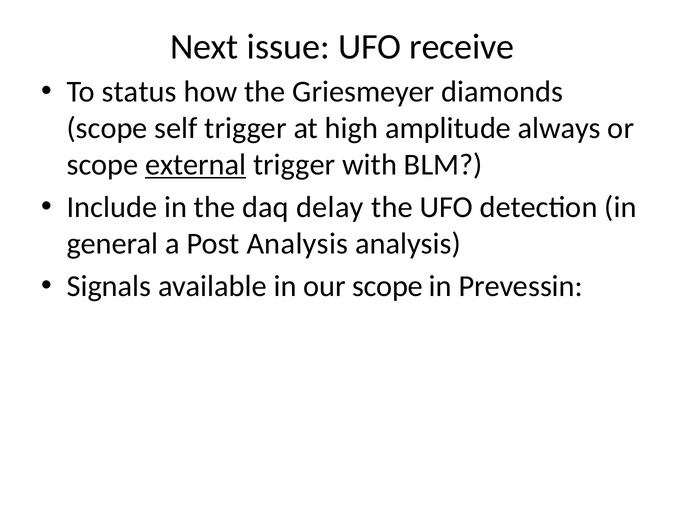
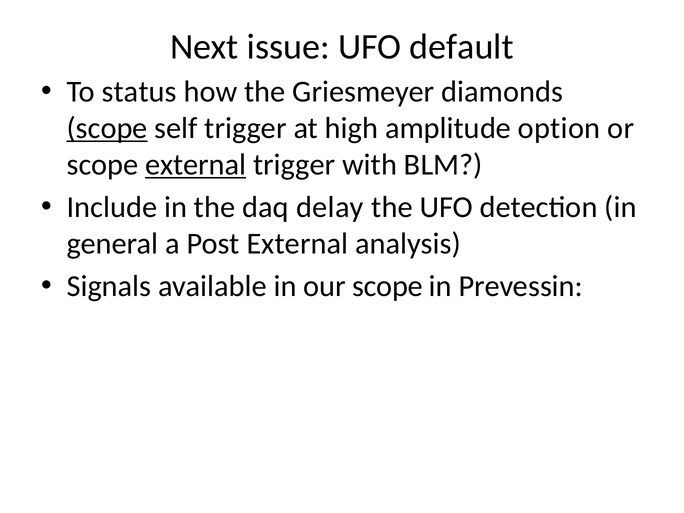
receive: receive -> default (462, 47)
scope underline: none -> present (107, 128)
always: always -> option (559, 128)
Post Analysis: Analysis -> External (298, 244)
